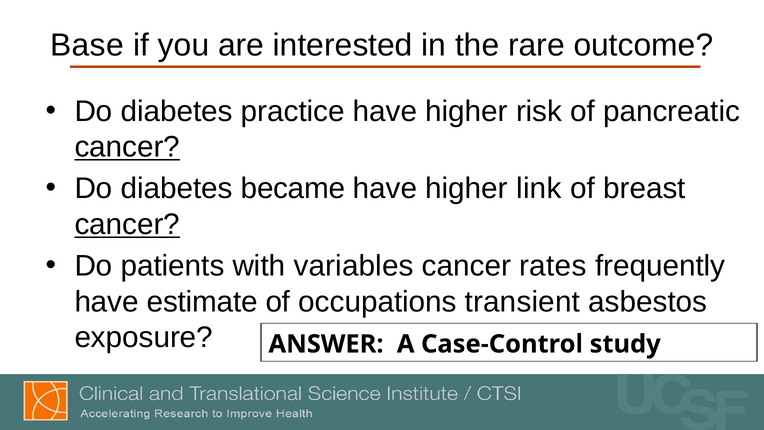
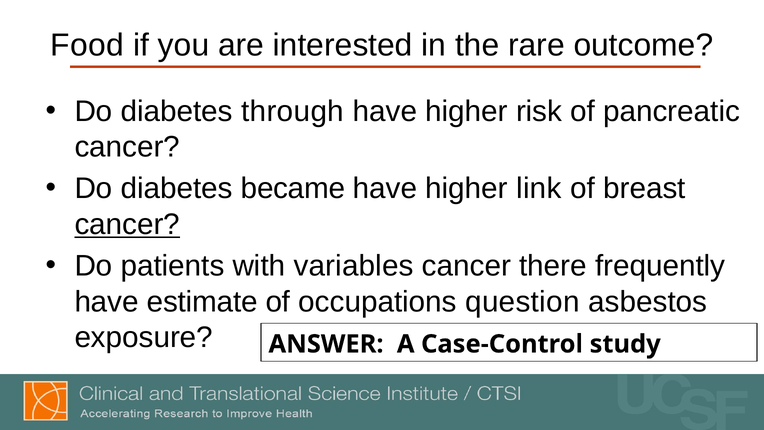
Base: Base -> Food (87, 45)
practice: practice -> through (293, 111)
cancer underline: present -> none (127, 147)
rates: rates -> there (553, 266)
transient: transient -> question (522, 302)
